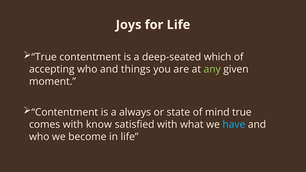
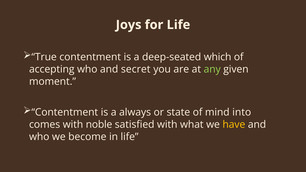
things: things -> secret (136, 69)
mind true: true -> into (242, 112)
know: know -> noble (99, 125)
have colour: light blue -> yellow (234, 125)
